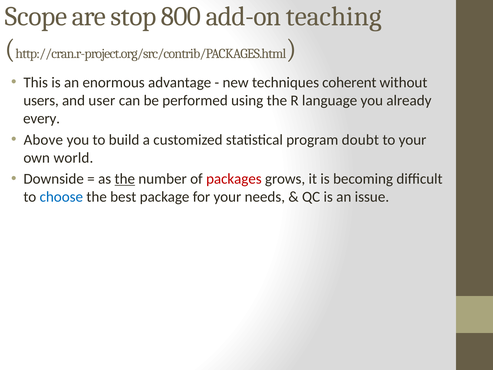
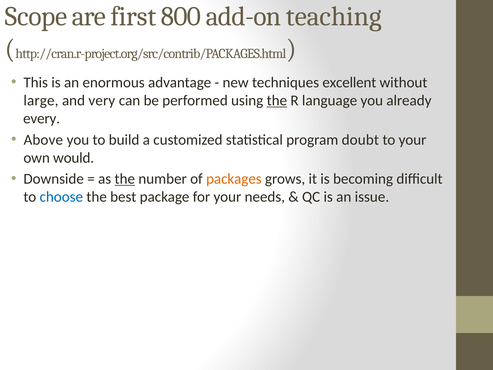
stop: stop -> first (133, 16)
coherent: coherent -> excellent (349, 82)
users: users -> large (41, 100)
user: user -> very (102, 100)
the underline: none -> present (277, 100)
world: world -> would (74, 158)
packages colour: red -> orange (234, 179)
